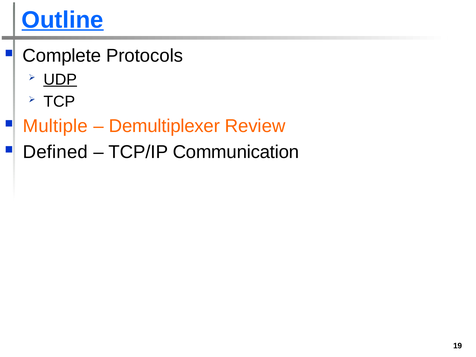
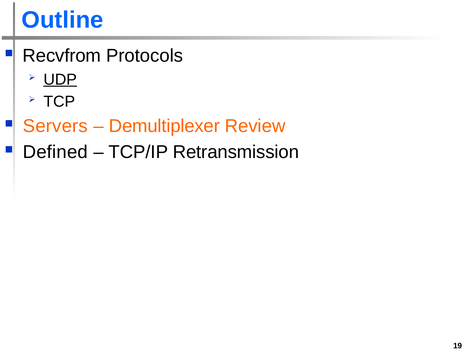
Outline underline: present -> none (63, 20)
Complete: Complete -> Recvfrom (62, 56)
Multiple: Multiple -> Servers (55, 126)
Communication: Communication -> Retransmission (236, 152)
